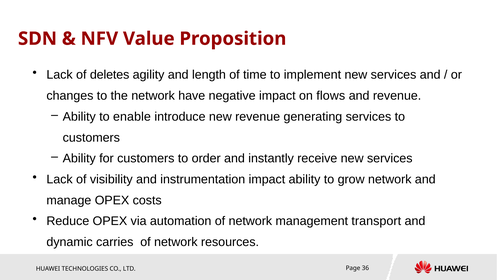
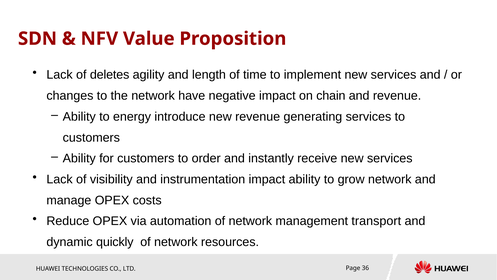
flows: flows -> chain (331, 96)
enable: enable -> energy (132, 116)
carries: carries -> quickly (115, 242)
